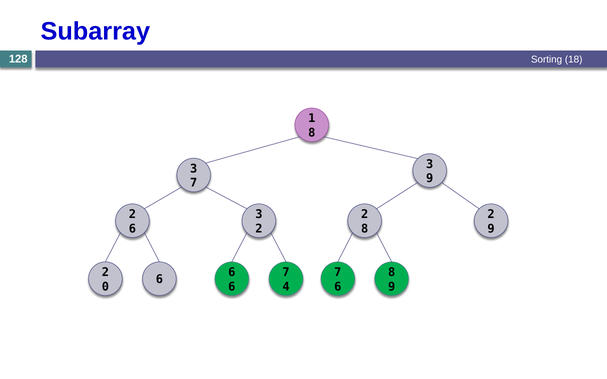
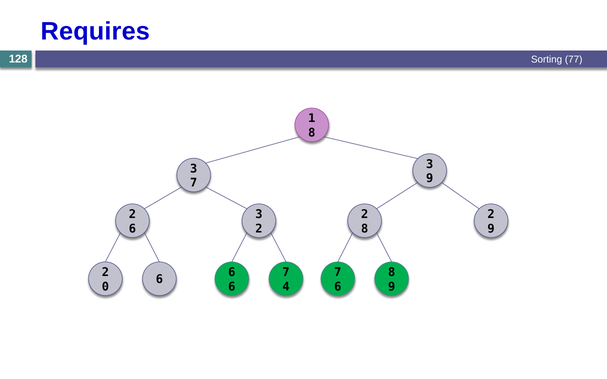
Subarray: Subarray -> Requires (95, 31)
18: 18 -> 77 (574, 60)
